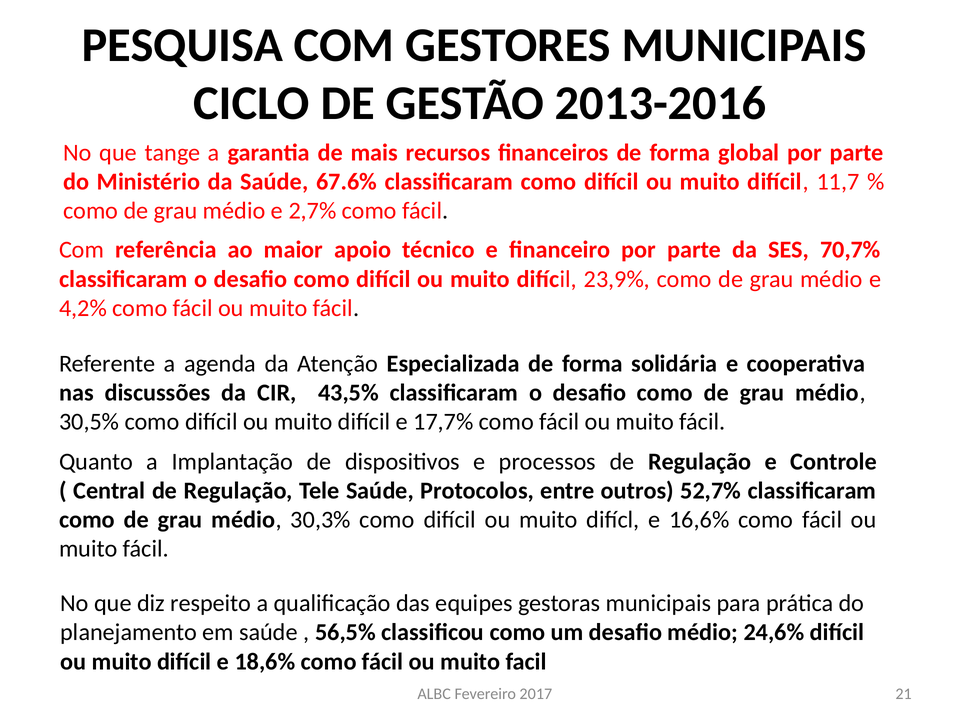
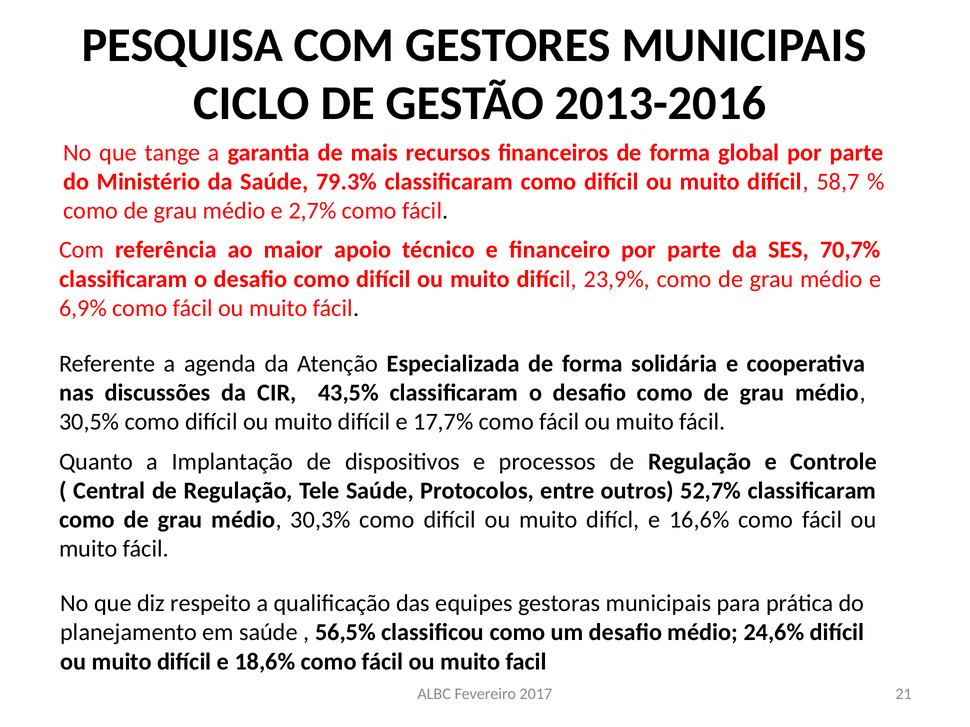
67.6%: 67.6% -> 79.3% (346, 182)
11,7: 11,7 -> 58,7 (838, 182)
4,2%: 4,2% -> 6,9% (83, 308)
